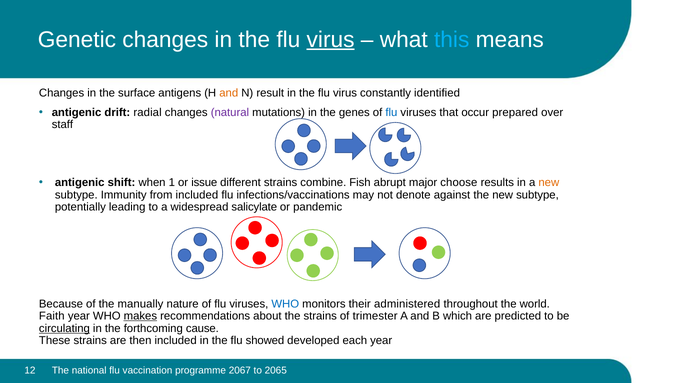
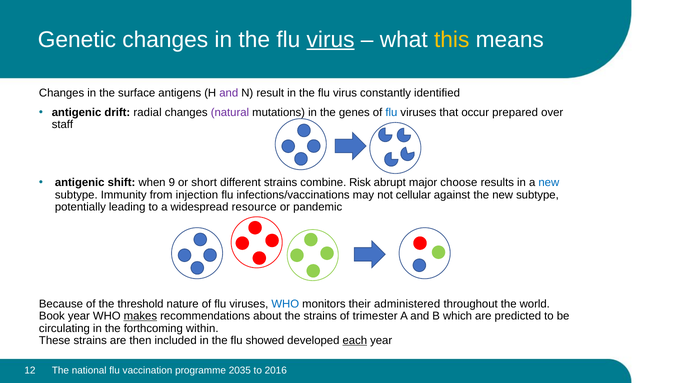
this colour: light blue -> yellow (452, 40)
and colour: orange -> purple (229, 93)
1: 1 -> 9 (172, 183)
issue: issue -> short (204, 183)
Fish: Fish -> Risk (360, 183)
new colour: orange -> blue (549, 183)
from included: included -> injection (197, 195)
denote: denote -> cellular (413, 195)
salicylate: salicylate -> resource (254, 207)
manually: manually -> threshold (141, 304)
Faith: Faith -> Book (52, 316)
circulating underline: present -> none (64, 328)
cause: cause -> within (202, 328)
each underline: none -> present (355, 341)
2067: 2067 -> 2035 (240, 370)
2065: 2065 -> 2016 (276, 370)
